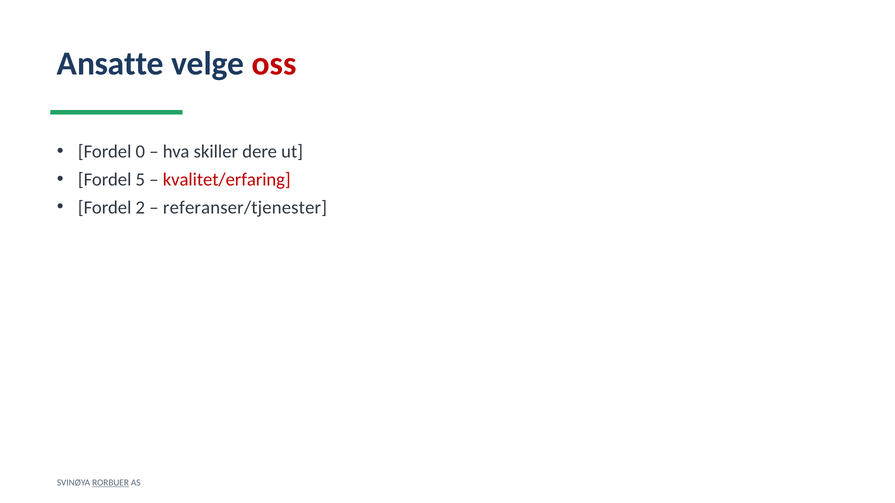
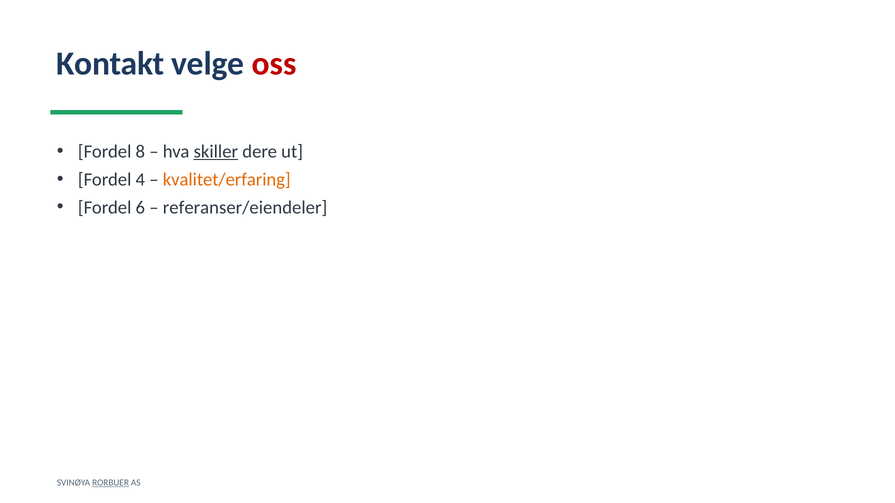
Ansatte: Ansatte -> Kontakt (110, 64)
0: 0 -> 8 (140, 152)
skiller underline: none -> present (216, 152)
5: 5 -> 4 (140, 180)
kvalitet/erfaring colour: red -> orange (227, 180)
2: 2 -> 6 (140, 208)
referanser/tjenester: referanser/tjenester -> referanser/eiendeler (245, 208)
